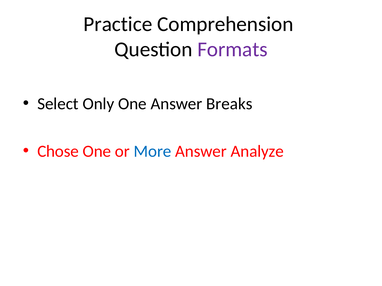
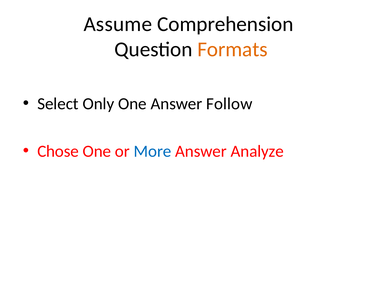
Practice: Practice -> Assume (118, 24)
Formats colour: purple -> orange (232, 50)
Breaks: Breaks -> Follow (229, 104)
